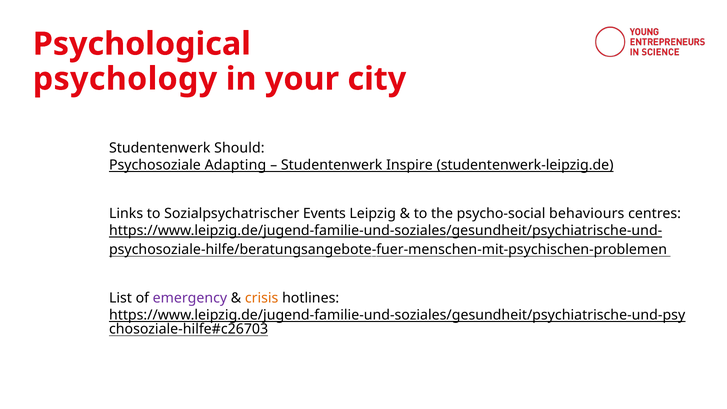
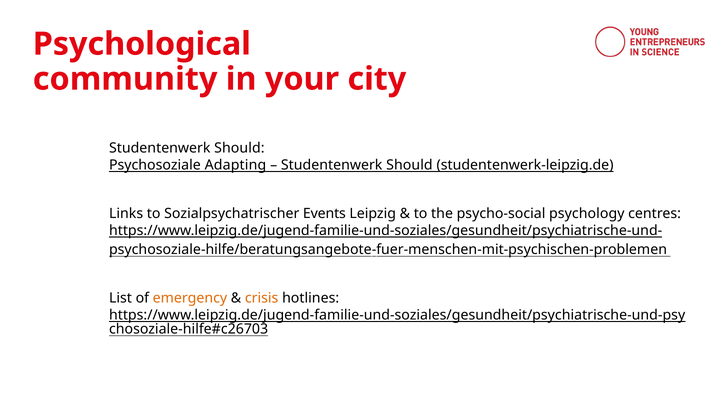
psychology: psychology -> community (125, 79)
Inspire: Inspire -> Should (409, 165)
behaviours: behaviours -> psychology (587, 213)
emergency colour: purple -> orange (190, 298)
